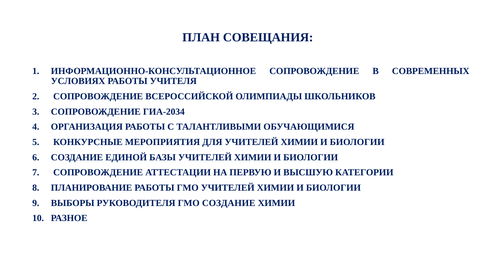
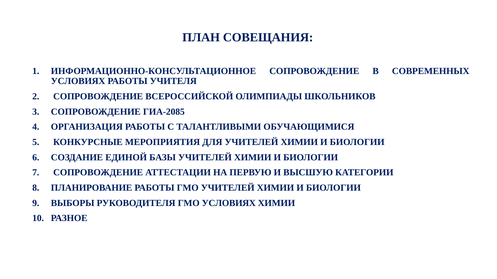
ГИА-2034: ГИА-2034 -> ГИА-2085 (164, 112)
ГМО СОЗДАНИЕ: СОЗДАНИЕ -> УСЛОВИЯХ (229, 203)
